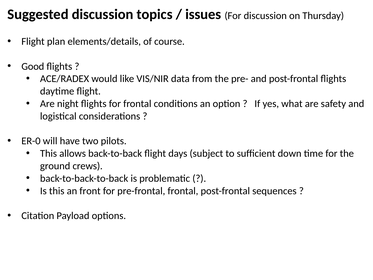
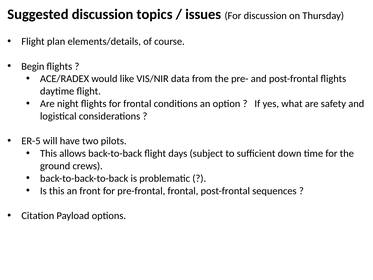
Good: Good -> Begin (33, 66)
ER-0: ER-0 -> ER-5 (31, 141)
